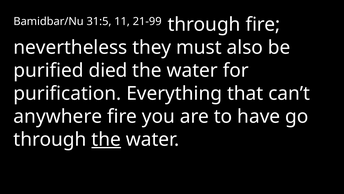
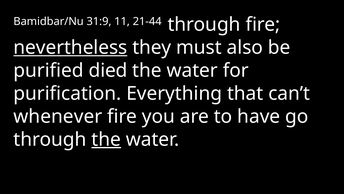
31:5: 31:5 -> 31:9 (99, 21)
21-99: 21-99 -> 21-44 (147, 21)
nevertheless underline: none -> present (70, 47)
anywhere: anywhere -> whenever (58, 116)
